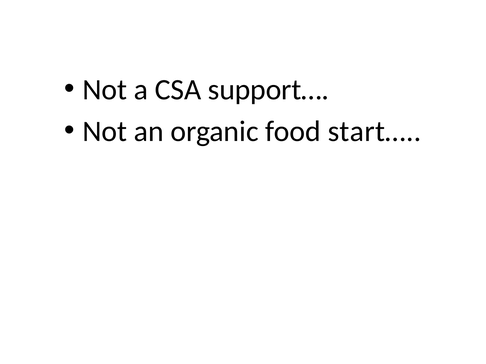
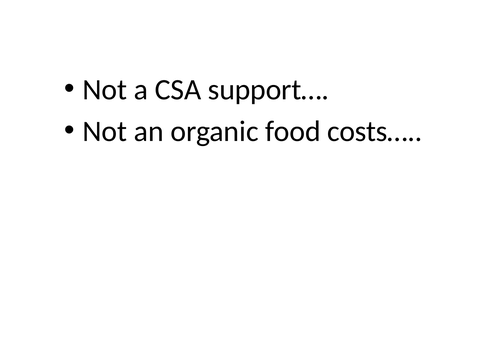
start…: start… -> costs… (375, 131)
